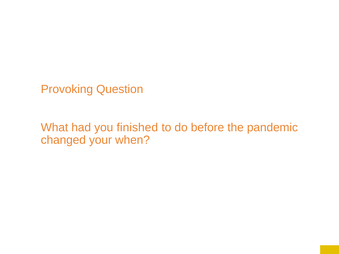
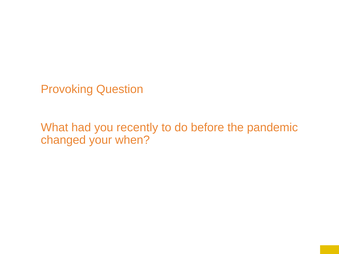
finished: finished -> recently (137, 128)
